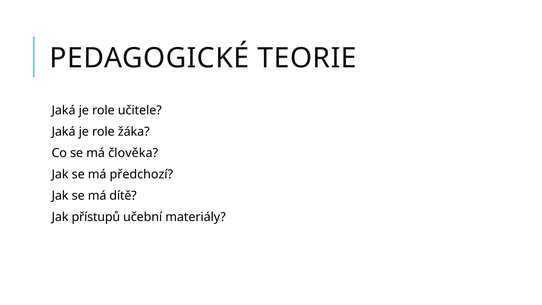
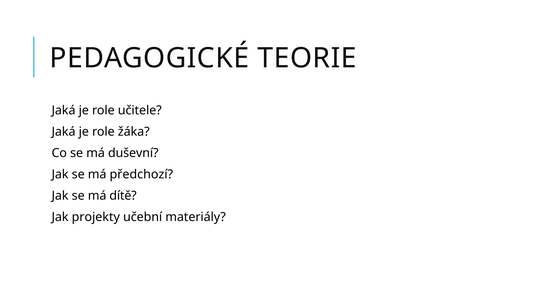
člověka: člověka -> duševní (133, 153)
přístupů: přístupů -> projekty (96, 217)
